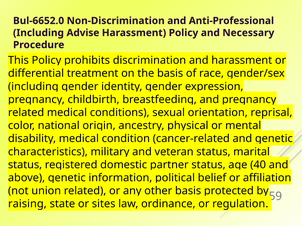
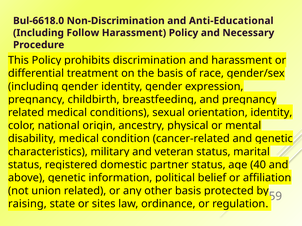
Bul-6652.0: Bul-6652.0 -> Bul-6618.0 (39, 21)
Anti-Professional: Anti-Professional -> Anti-Educational (231, 21)
Advise: Advise -> Follow (83, 33)
reprisal: reprisal -> identity (271, 113)
